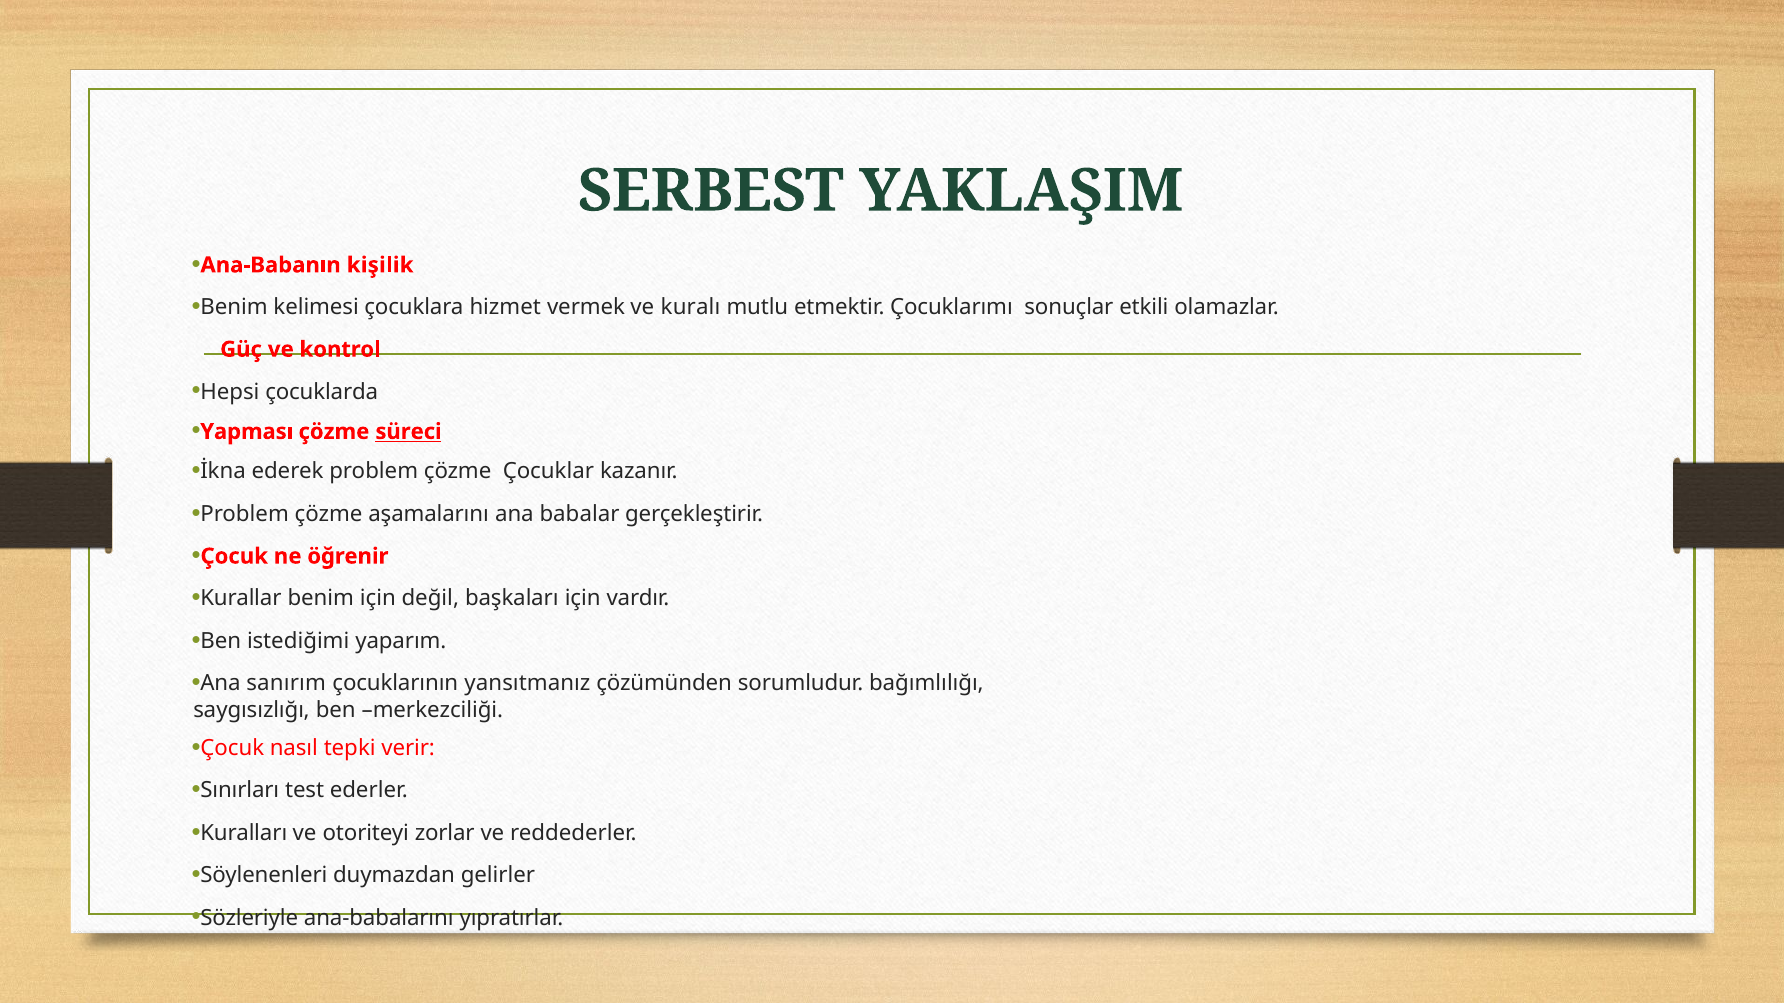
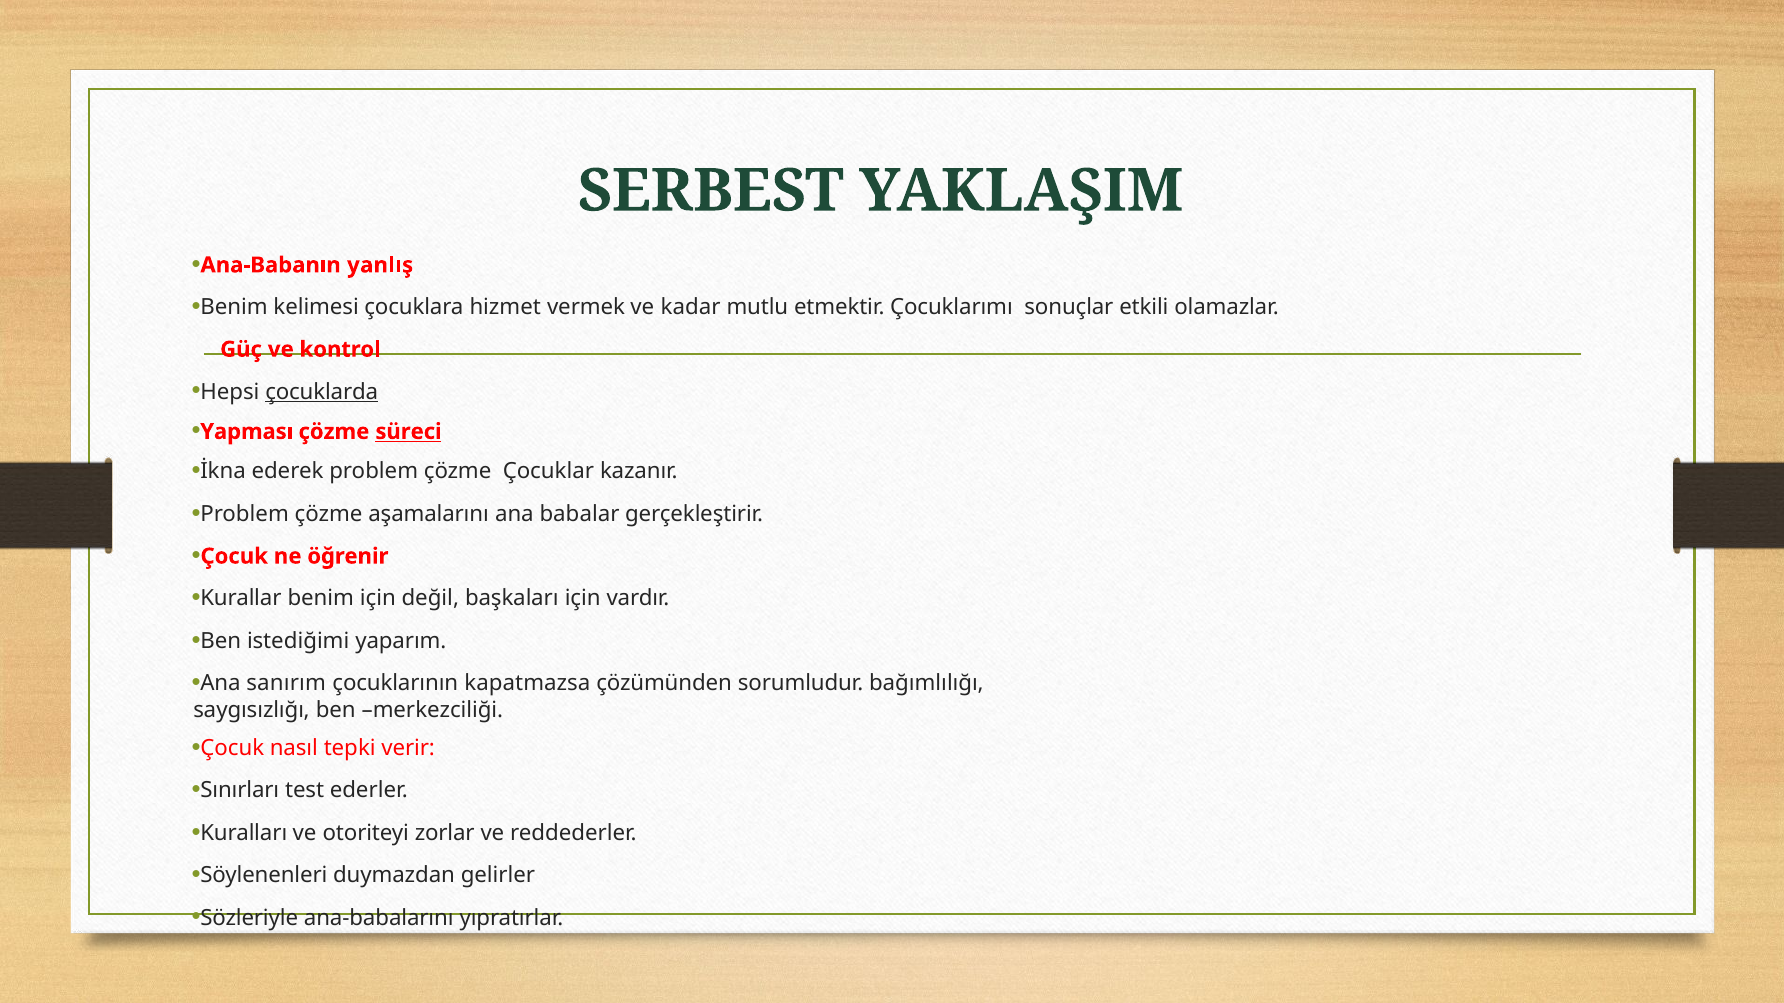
kişilik: kişilik -> yanlış (380, 265)
kuralı: kuralı -> kadar (691, 307)
çocuklarda underline: none -> present (322, 392)
yansıtmanız: yansıtmanız -> kapatmazsa (527, 684)
